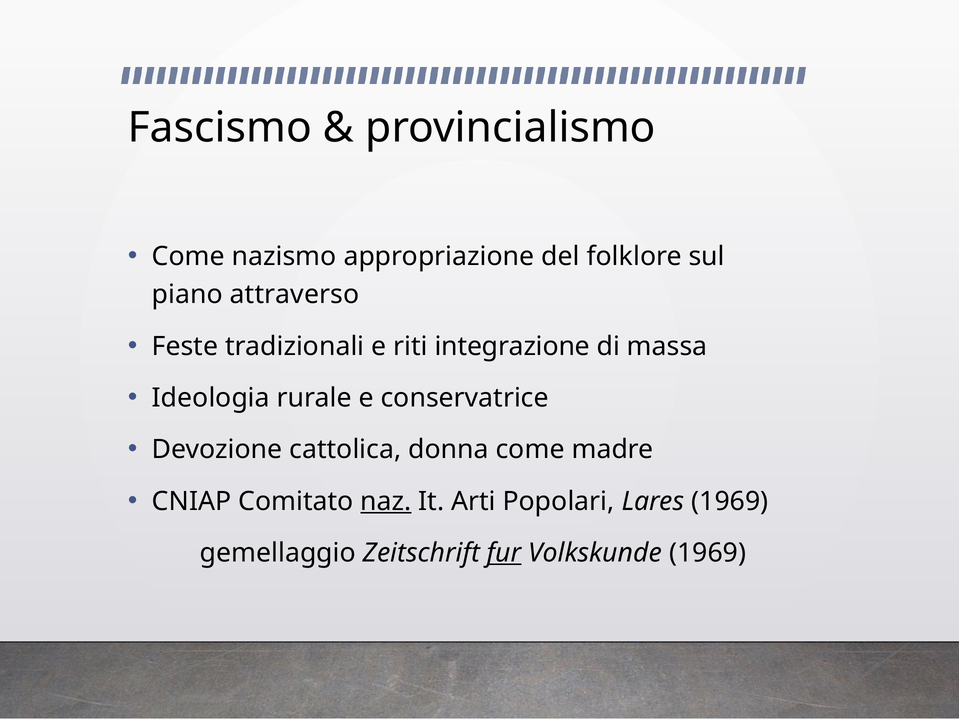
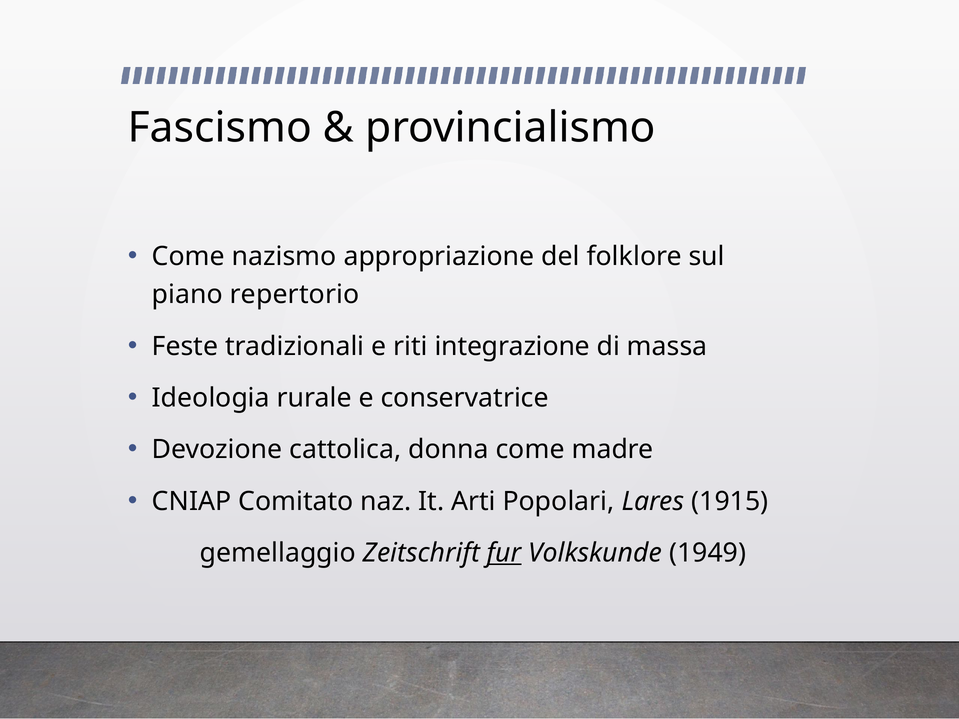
attraverso: attraverso -> repertorio (295, 295)
naz underline: present -> none (386, 501)
Lares 1969: 1969 -> 1915 (730, 501)
Volkskunde 1969: 1969 -> 1949 (708, 553)
